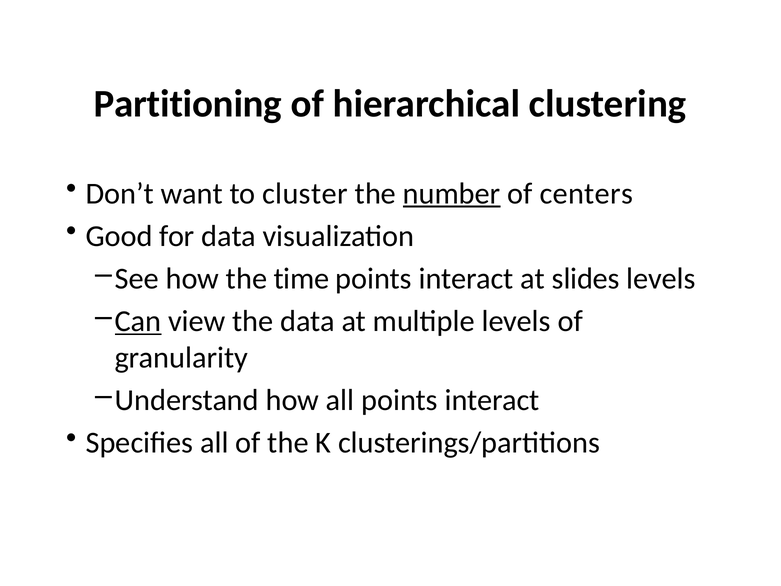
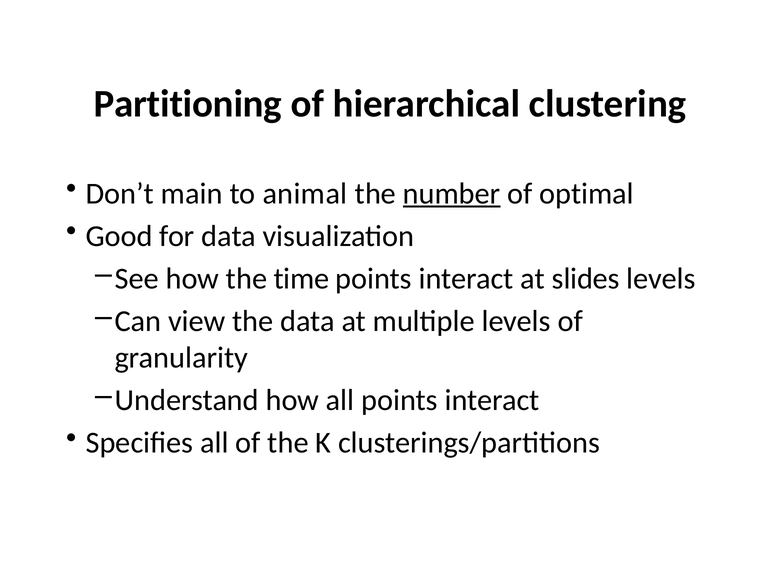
want: want -> main (192, 193)
cluster: cluster -> animal (305, 193)
centers: centers -> optimal (586, 193)
Can underline: present -> none (138, 321)
